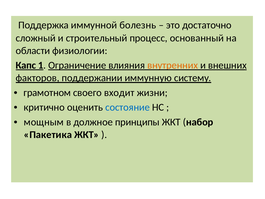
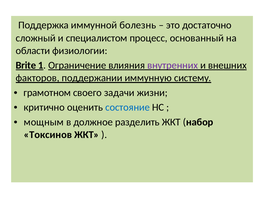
строительный: строительный -> специалистом (97, 38)
Капс: Капс -> Brite (26, 65)
внутренних colour: orange -> purple (173, 65)
входит: входит -> задачи (119, 93)
принципы: принципы -> разделить (137, 122)
Пакетика: Пакетика -> Токсинов (48, 134)
